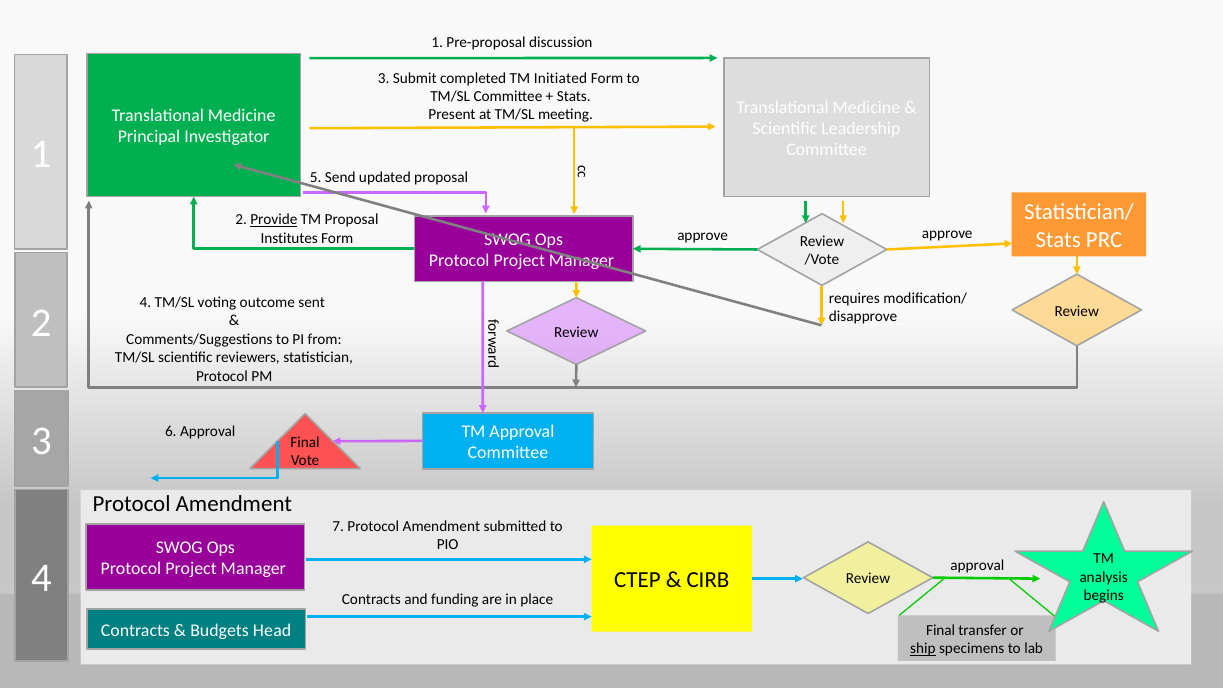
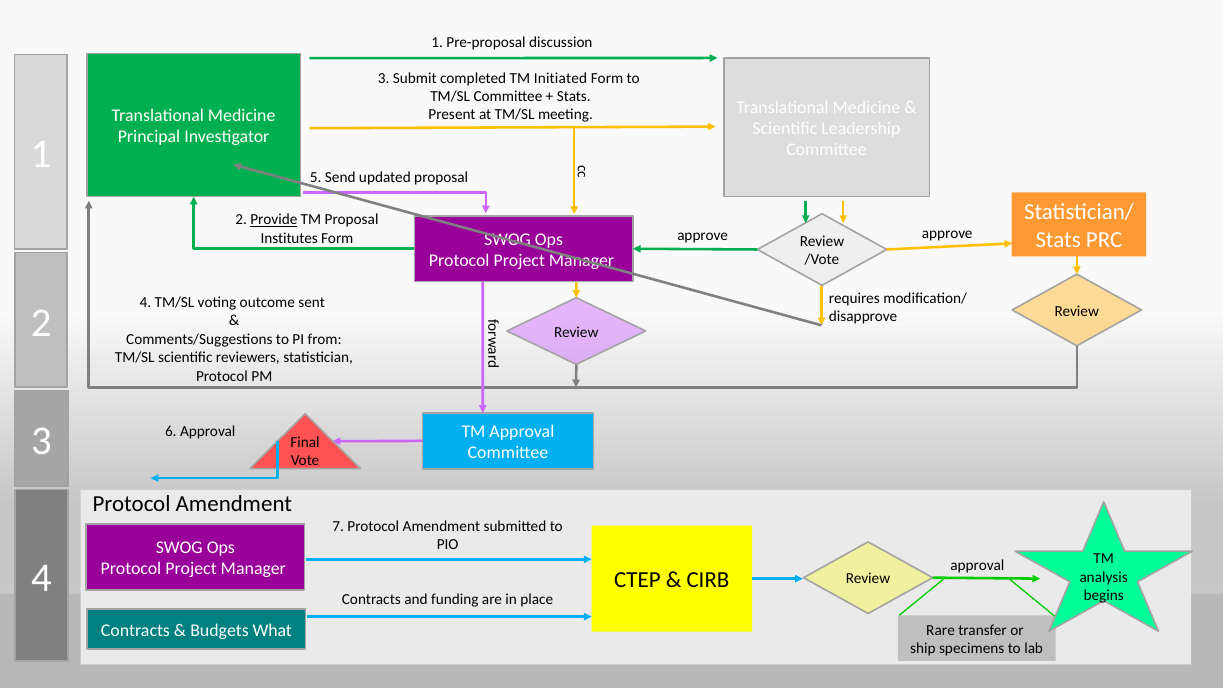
Head: Head -> What (272, 630)
Final: Final -> Rare (941, 630)
ship underline: present -> none (923, 648)
